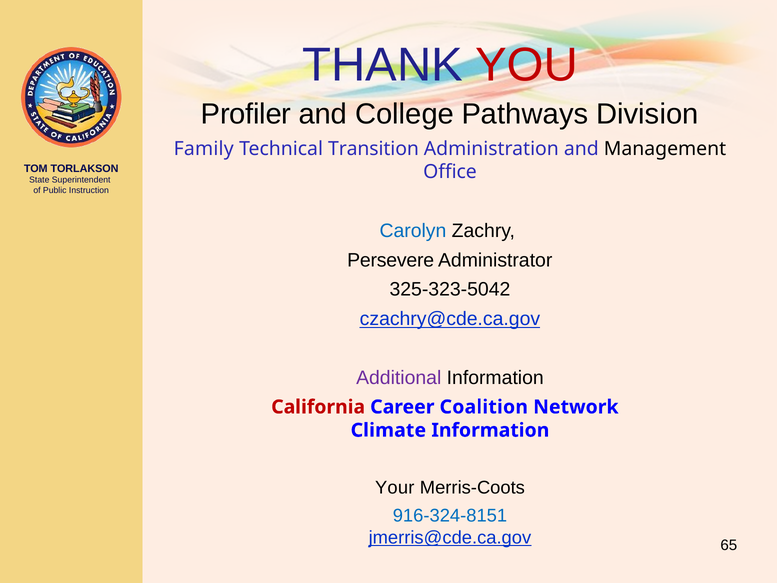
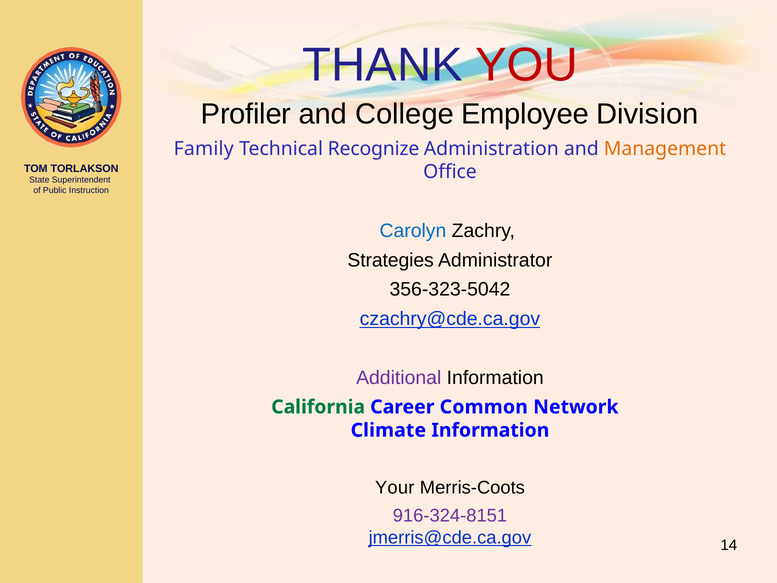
Pathways: Pathways -> Employee (525, 114)
Transition: Transition -> Recognize (374, 149)
Management colour: black -> orange (665, 149)
Persevere: Persevere -> Strategies (391, 260)
325-323-5042: 325-323-5042 -> 356-323-5042 (450, 289)
California colour: red -> green (318, 407)
Coalition: Coalition -> Common (484, 407)
916-324-8151 colour: blue -> purple (450, 515)
65: 65 -> 14 (729, 545)
